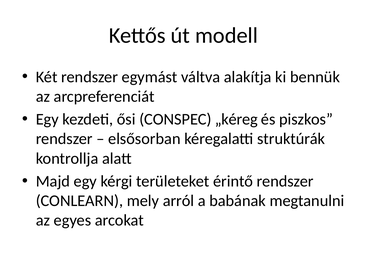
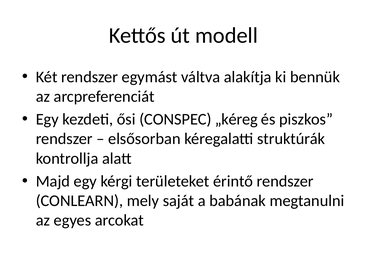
arról: arról -> saját (178, 201)
